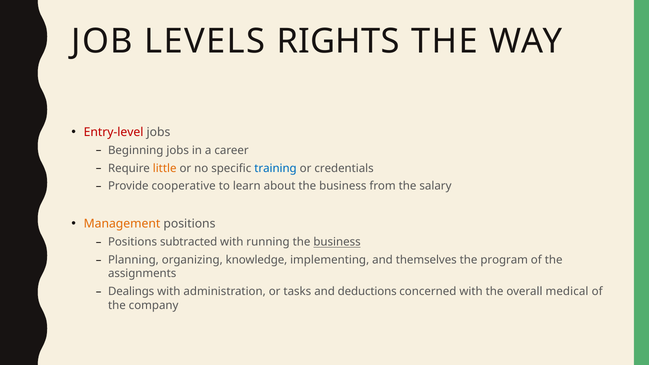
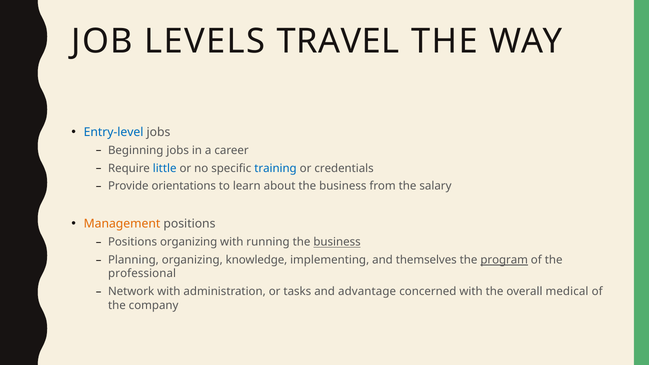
RIGHTS: RIGHTS -> TRAVEL (338, 41)
Entry-level colour: red -> blue (114, 132)
little colour: orange -> blue (165, 168)
cooperative: cooperative -> orientations (184, 186)
Positions subtracted: subtracted -> organizing (189, 242)
program underline: none -> present (504, 260)
assignments: assignments -> professional (142, 274)
Dealings: Dealings -> Network (131, 292)
deductions: deductions -> advantage (367, 292)
